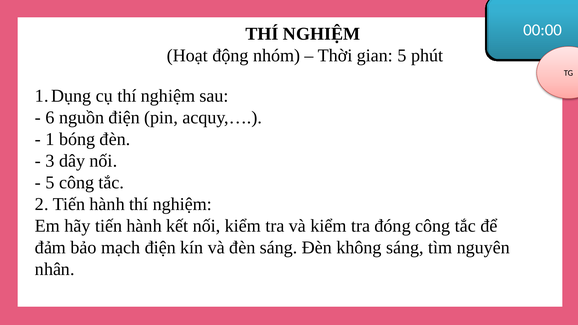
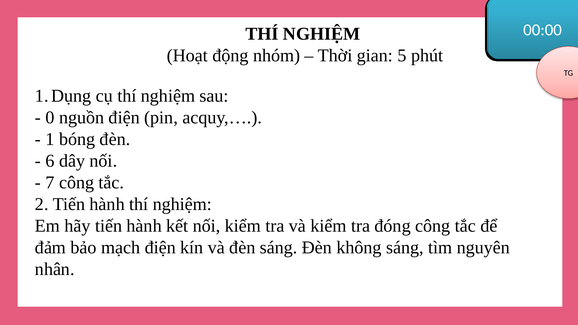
6: 6 -> 0 (50, 118)
3: 3 -> 6 (50, 161)
5: 5 -> 7 (50, 183)
